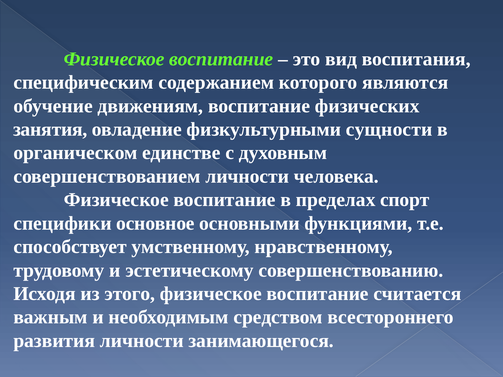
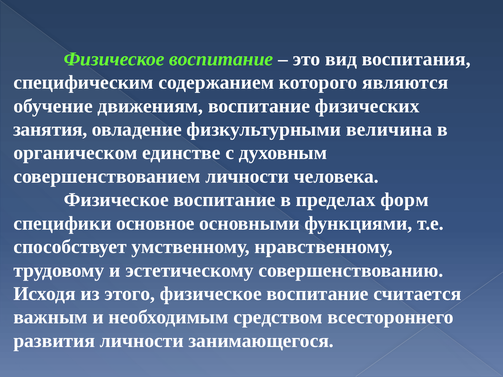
сущности: сущности -> величина (389, 129)
спорт: спорт -> форм (405, 200)
